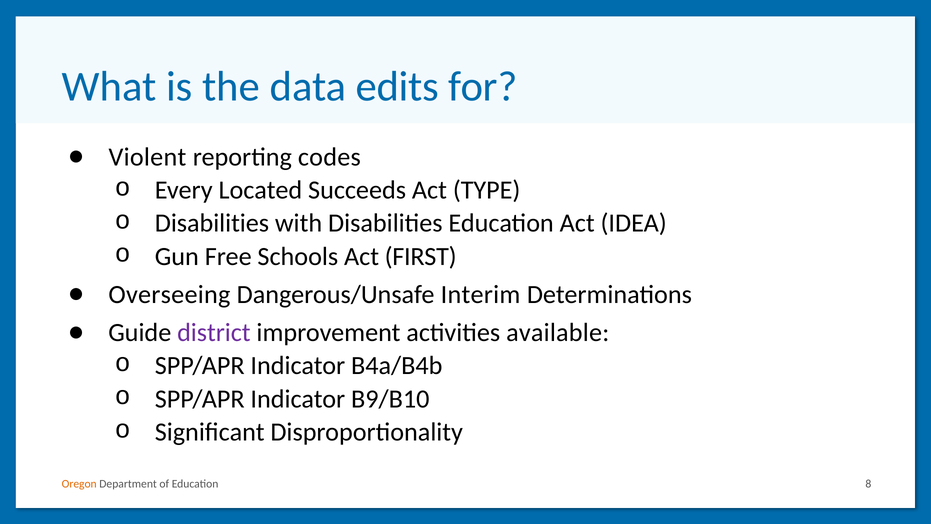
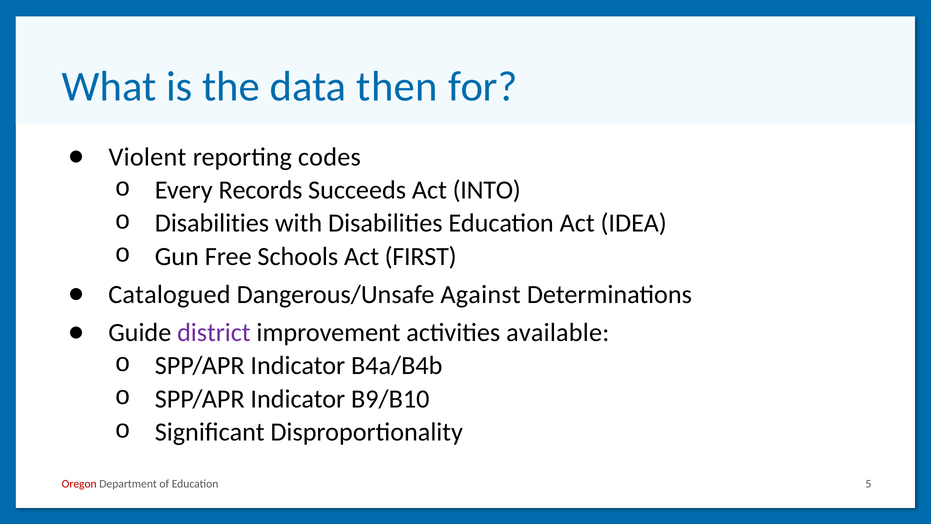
edits: edits -> then (397, 86)
Located: Located -> Records (260, 190)
TYPE: TYPE -> INTO (487, 190)
Overseeing: Overseeing -> Catalogued (169, 294)
Interim: Interim -> Against (481, 294)
Oregon colour: orange -> red (79, 483)
8: 8 -> 5 (868, 483)
